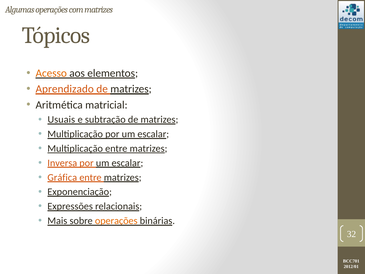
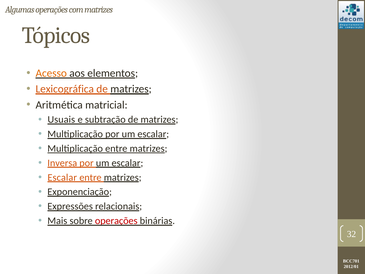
Aprendizado: Aprendizado -> Lexicográfica (65, 89)
Gráfica: Gráfica -> Escalar (62, 177)
operações colour: orange -> red (116, 221)
